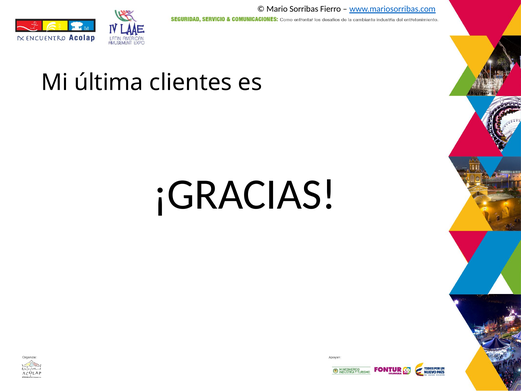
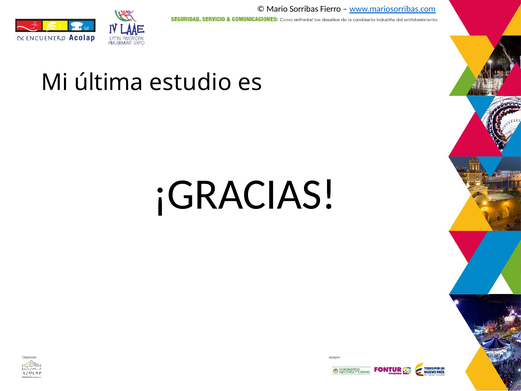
clientes: clientes -> estudio (191, 82)
